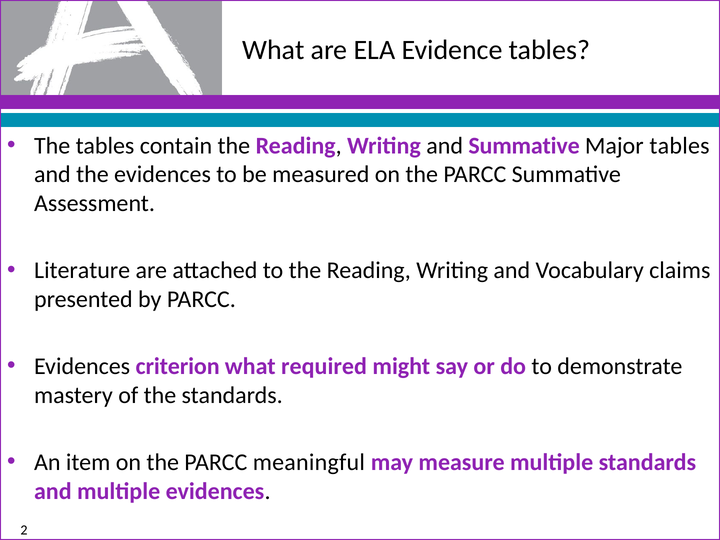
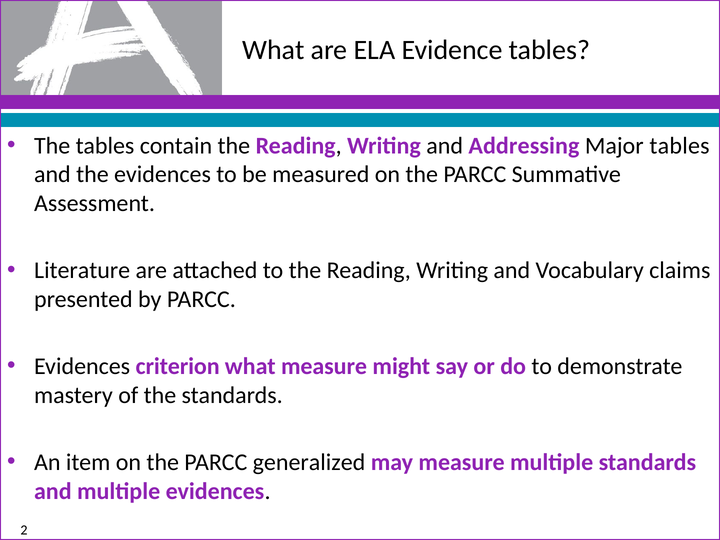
and Summative: Summative -> Addressing (524, 146)
what required: required -> measure (324, 366)
meaningful: meaningful -> generalized (309, 462)
